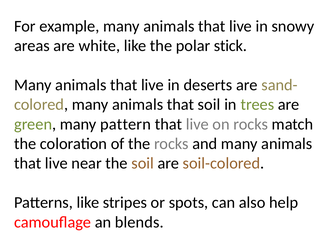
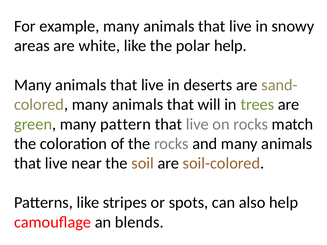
polar stick: stick -> help (230, 46)
that soil: soil -> will (209, 105)
